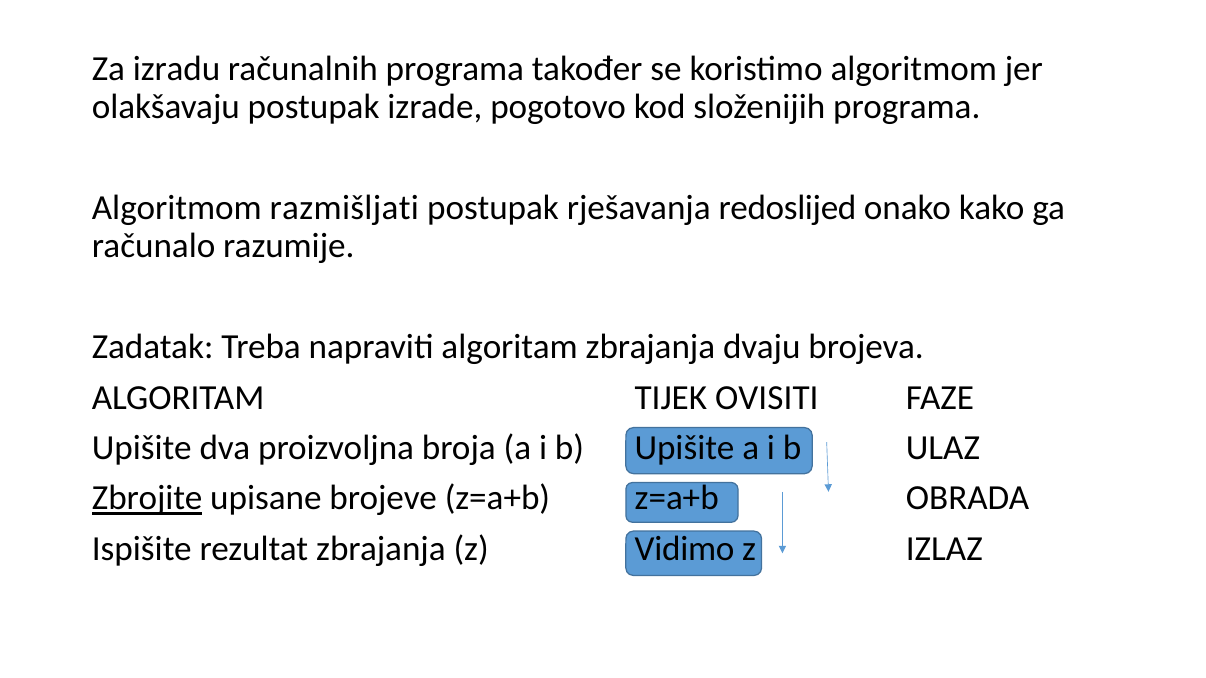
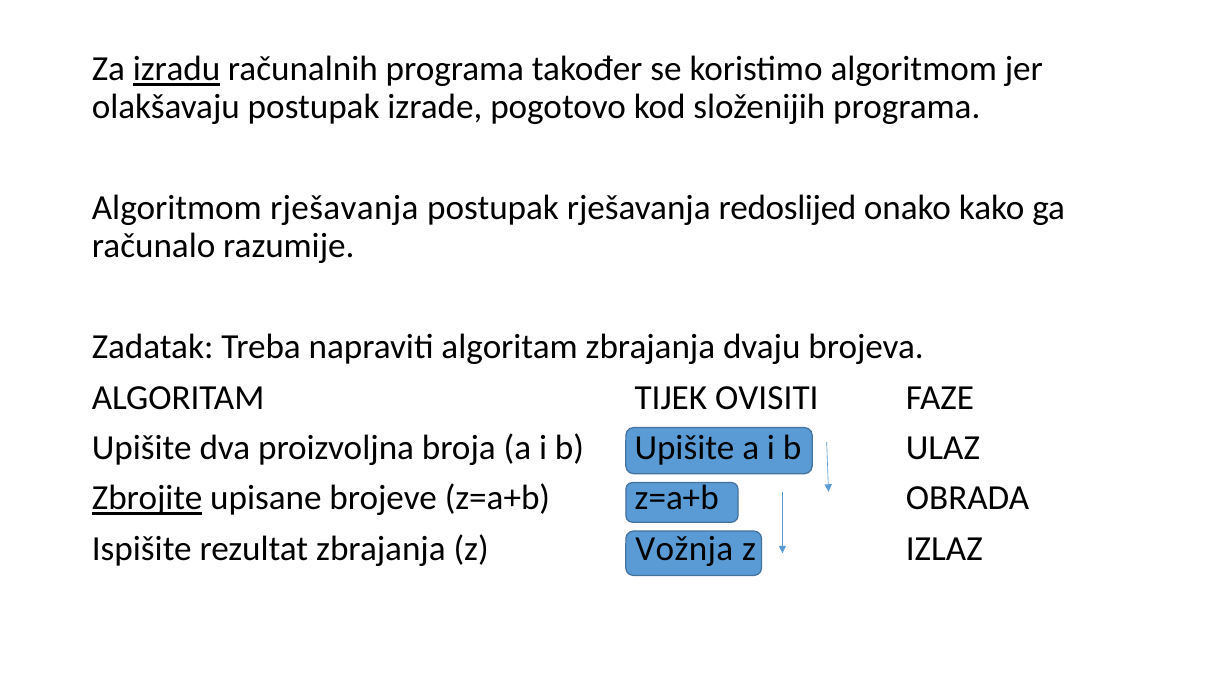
izradu underline: none -> present (177, 69)
Algoritmom razmišljati: razmišljati -> rješavanja (344, 208)
Vidimo: Vidimo -> Vožnja (684, 549)
